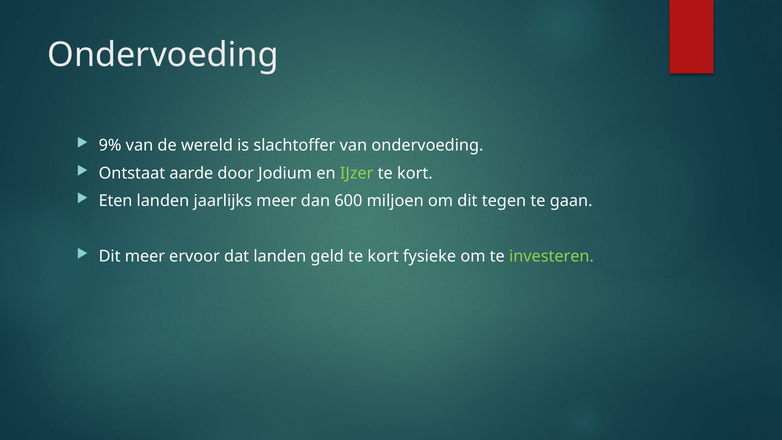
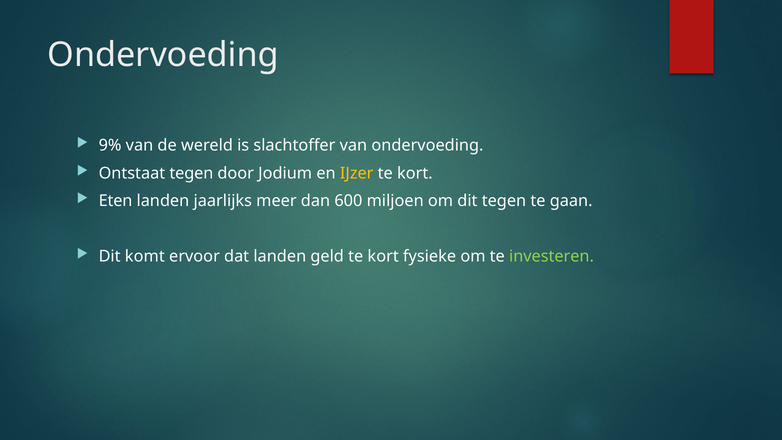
Ontstaat aarde: aarde -> tegen (191, 173)
IJzer colour: light green -> yellow (357, 173)
Dit meer: meer -> komt (145, 256)
